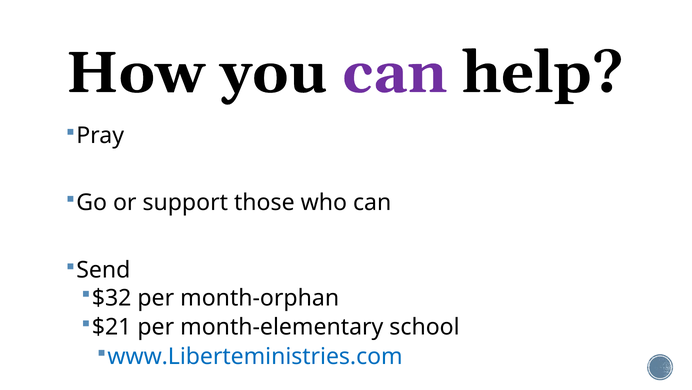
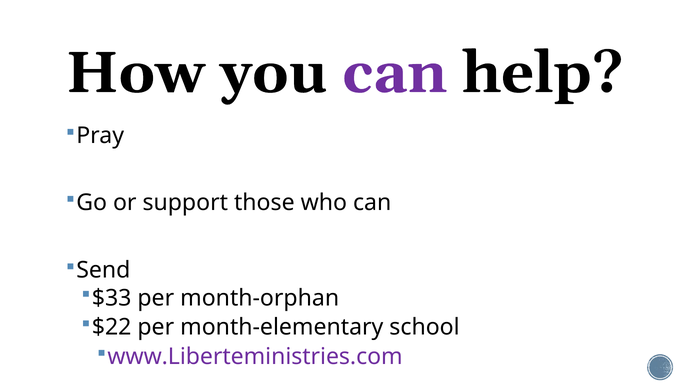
$32: $32 -> $33 (112, 297)
$21: $21 -> $22 (112, 327)
www.Liberteministries.com colour: blue -> purple (255, 356)
